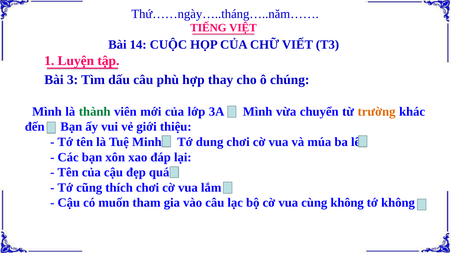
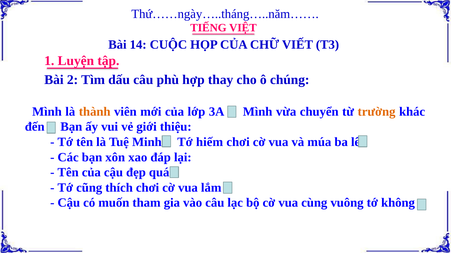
3: 3 -> 2 (73, 80)
thành colour: green -> orange (95, 112)
dung: dung -> hiếm (210, 142)
cùng không: không -> vuông (347, 203)
